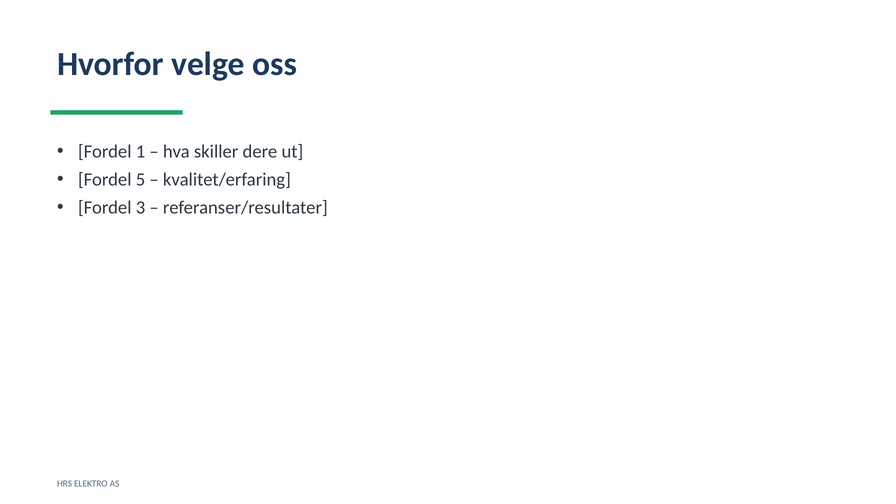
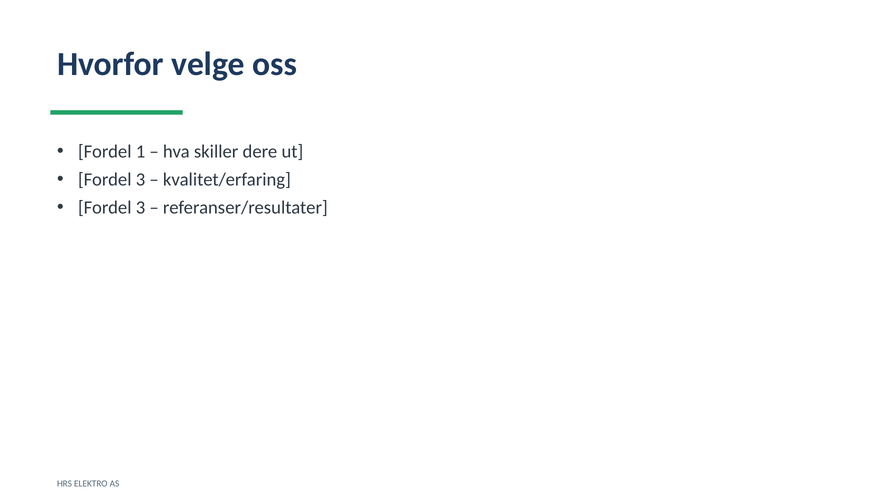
5: 5 -> 3 (141, 180)
